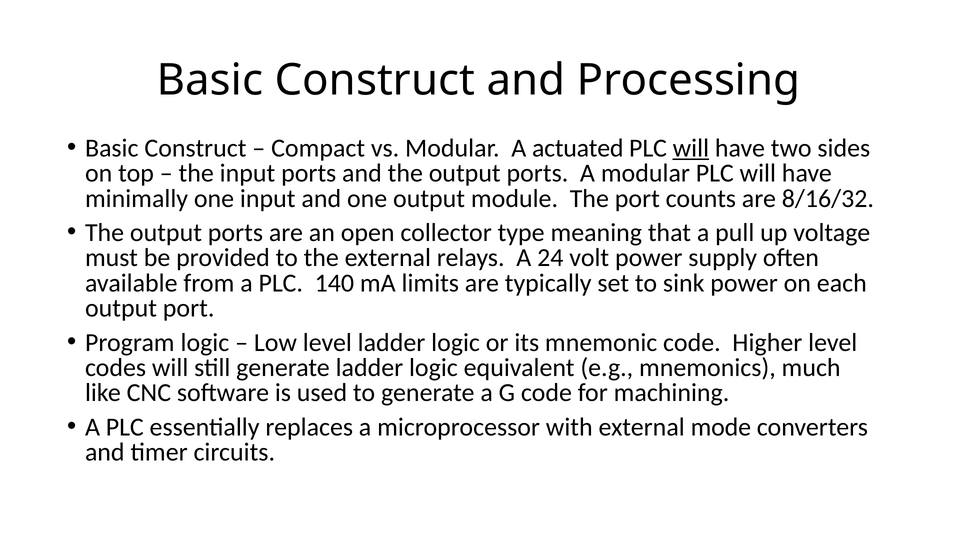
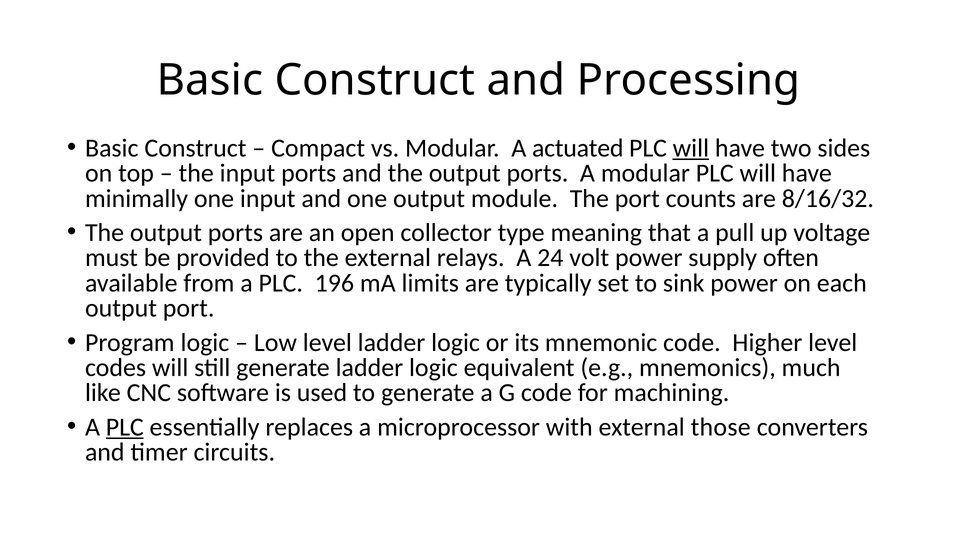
140: 140 -> 196 (334, 283)
PLC underline: none -> present (125, 427)
mode: mode -> those (721, 427)
